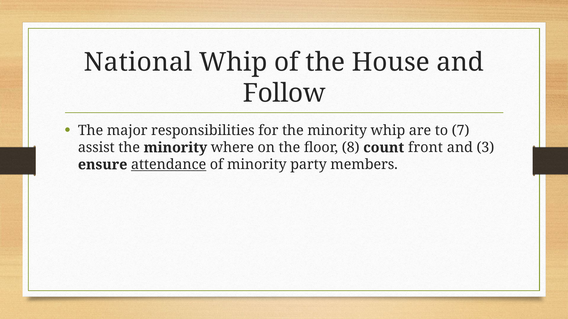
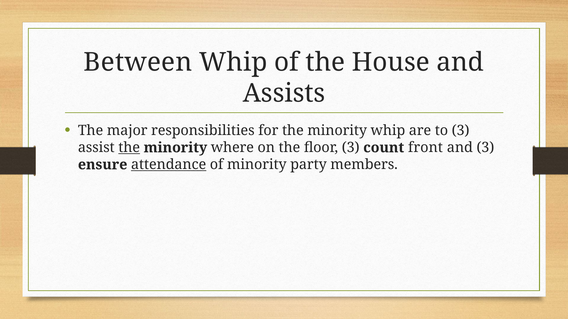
National: National -> Between (138, 62)
Follow: Follow -> Assists (284, 94)
to 7: 7 -> 3 (461, 131)
the underline: none -> present (129, 148)
floor 8: 8 -> 3 (351, 148)
